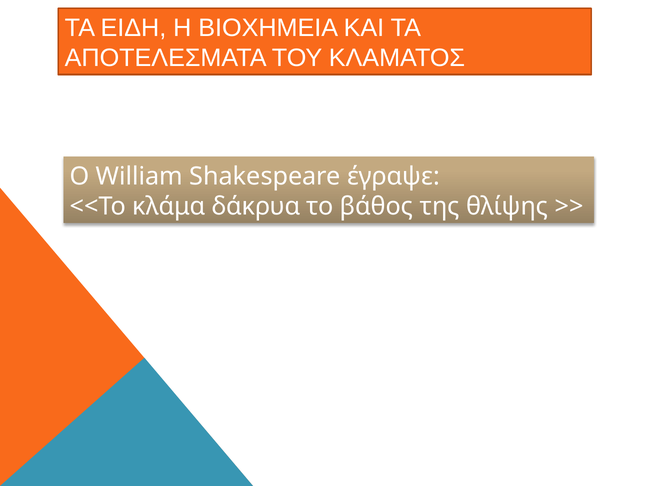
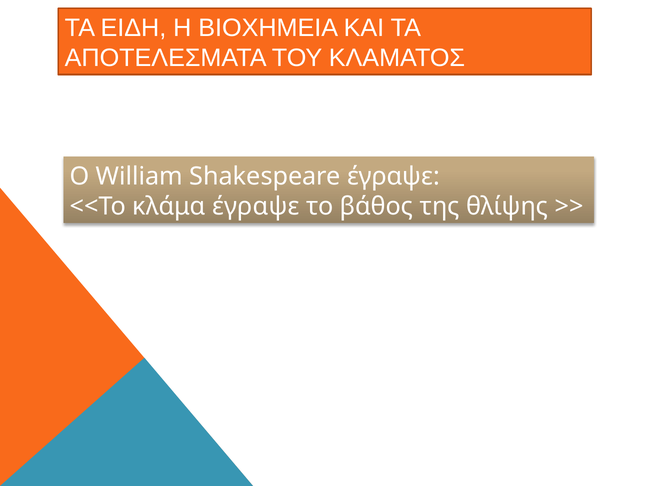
κλάμα δάκρυα: δάκρυα -> έγραψε (256, 207)
